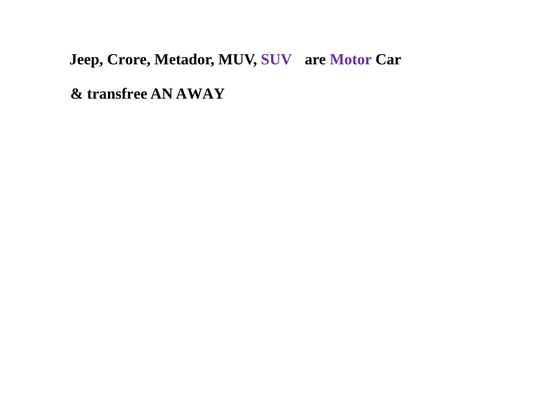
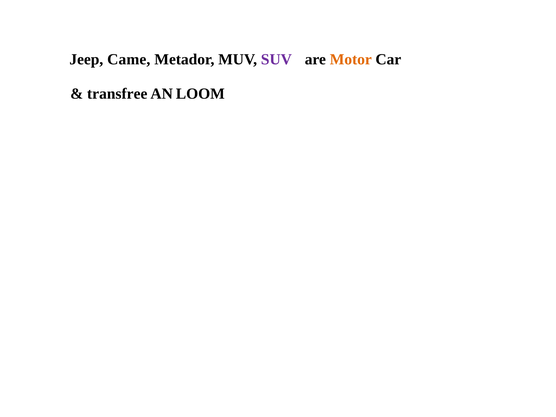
Crore: Crore -> Came (129, 59)
Motor colour: purple -> orange (351, 59)
AWAY: AWAY -> LOOM (200, 94)
